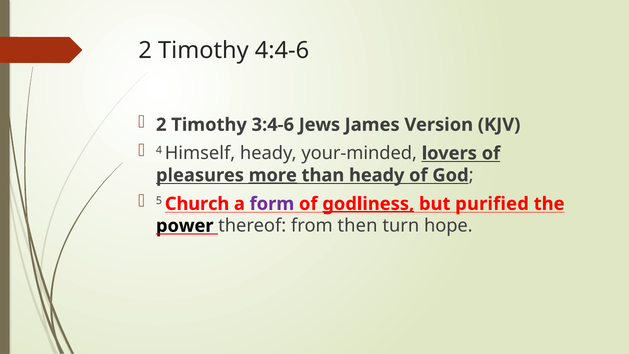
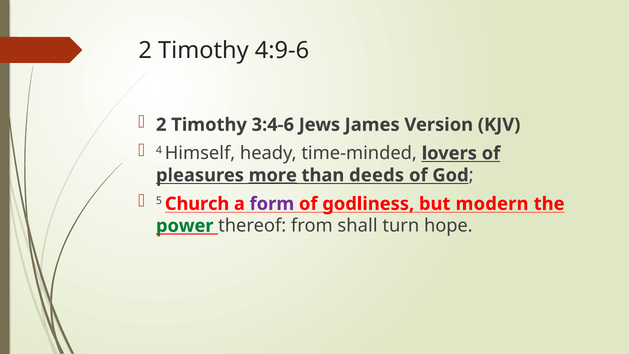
4:4-6: 4:4-6 -> 4:9-6 (282, 50)
your-minded: your-minded -> time-minded (359, 153)
than heady: heady -> deeds (377, 175)
godliness underline: present -> none (368, 204)
purified: purified -> modern (492, 204)
power colour: black -> green (185, 226)
then: then -> shall (358, 226)
